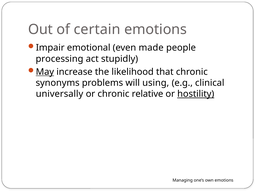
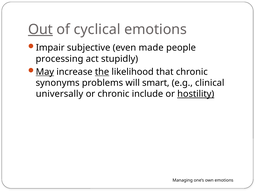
Out underline: none -> present (40, 29)
certain: certain -> cyclical (97, 29)
emotional: emotional -> subjective (89, 48)
the underline: none -> present (102, 72)
using: using -> smart (156, 83)
relative: relative -> include (147, 94)
